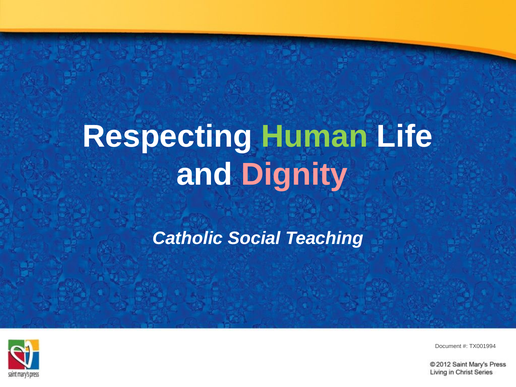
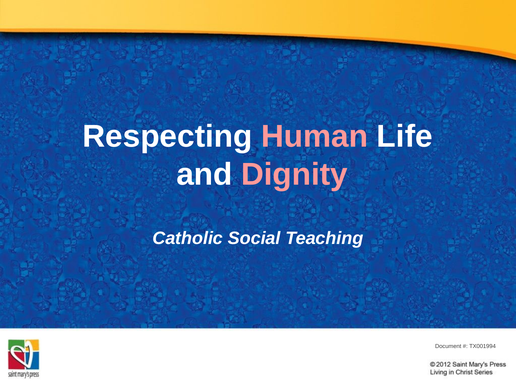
Human colour: light green -> pink (315, 137)
